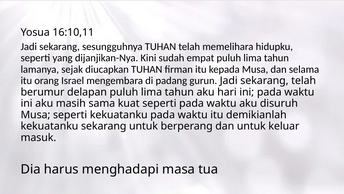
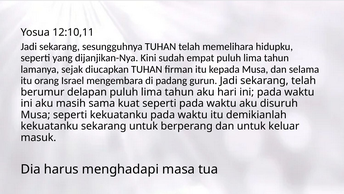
16:10,11: 16:10,11 -> 12:10,11 (73, 32)
